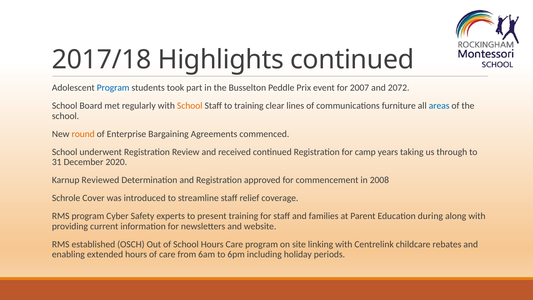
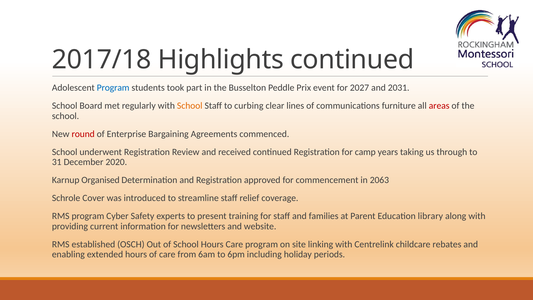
2007: 2007 -> 2027 (360, 88)
2072: 2072 -> 2031 (399, 88)
to training: training -> curbing (249, 106)
areas colour: blue -> red (439, 106)
round colour: orange -> red (83, 134)
Reviewed: Reviewed -> Organised (100, 180)
2008: 2008 -> 2063 (379, 180)
during: during -> library (430, 216)
